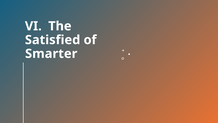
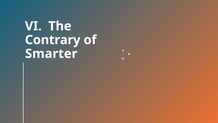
Satisfied: Satisfied -> Contrary (53, 40)
